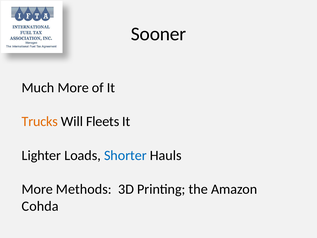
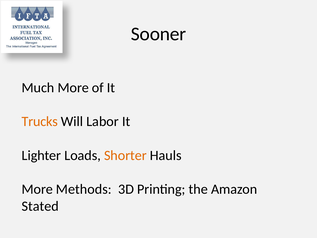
Fleets: Fleets -> Labor (103, 121)
Shorter colour: blue -> orange (125, 155)
Cohda: Cohda -> Stated (40, 206)
